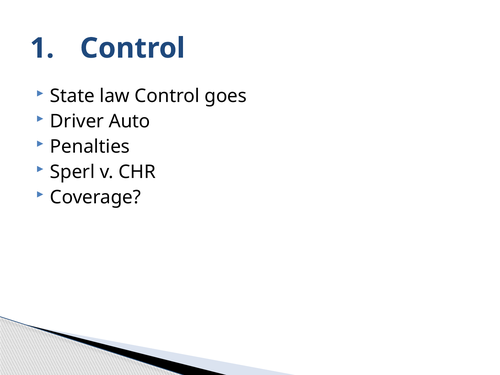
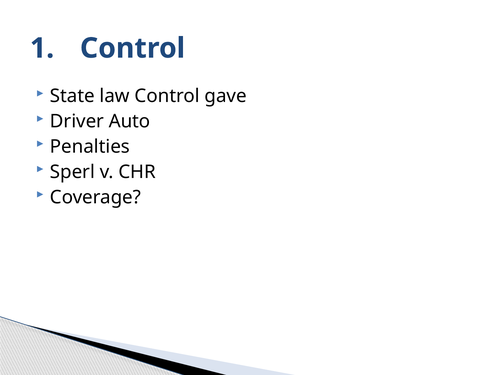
goes: goes -> gave (226, 96)
